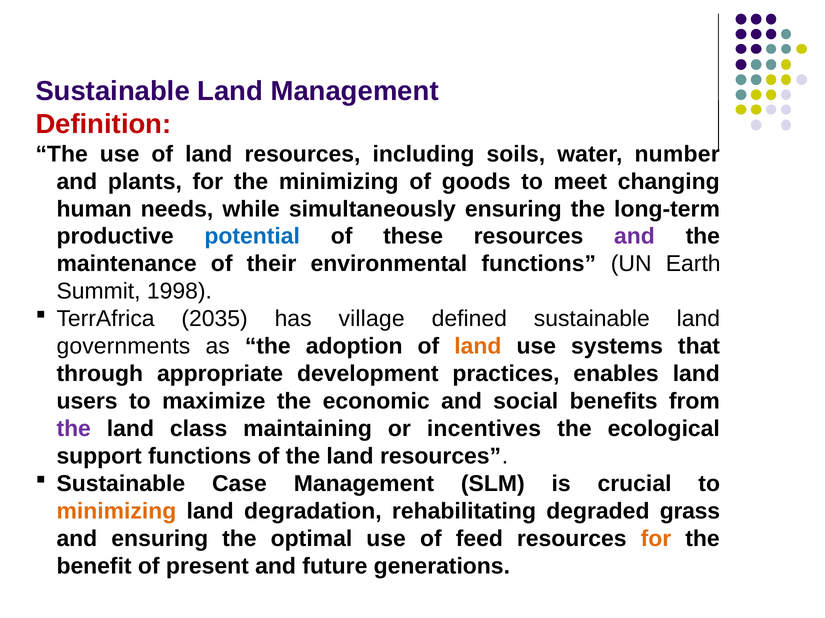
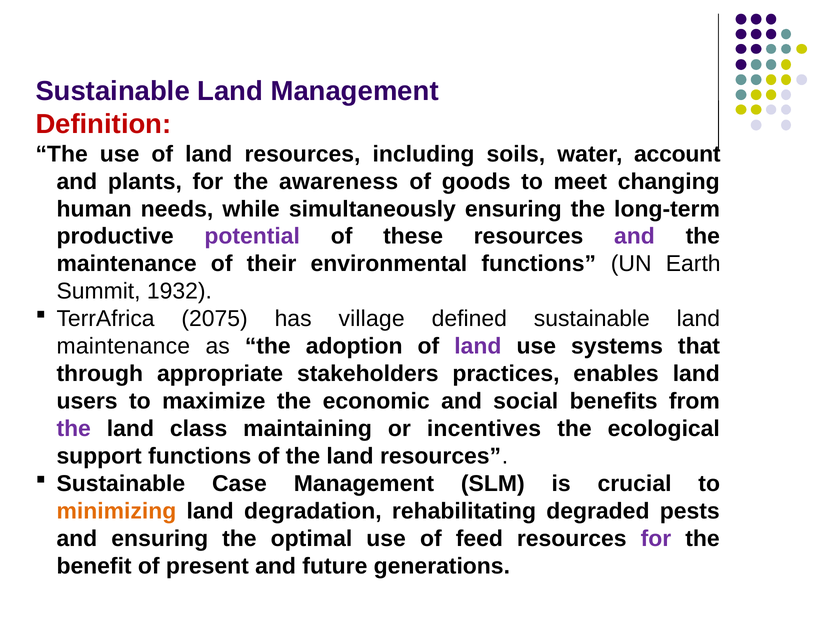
number: number -> account (677, 154)
the minimizing: minimizing -> awareness (339, 182)
potential colour: blue -> purple (252, 237)
1998: 1998 -> 1932 (179, 292)
2035: 2035 -> 2075 (215, 319)
governments: governments -> maintenance (123, 347)
land colour: orange -> purple (478, 347)
development: development -> stakeholders (368, 374)
grass: grass -> pests (690, 512)
for colour: orange -> purple (656, 539)
